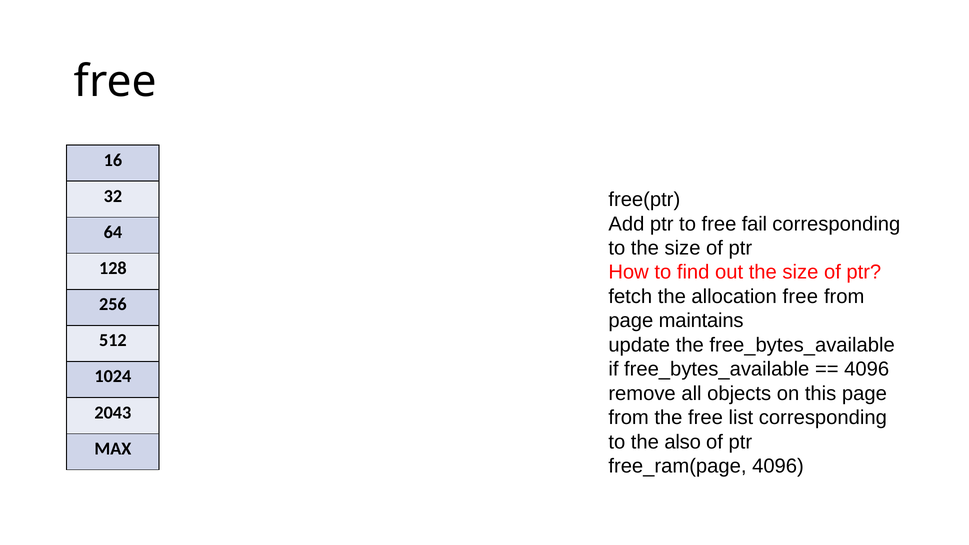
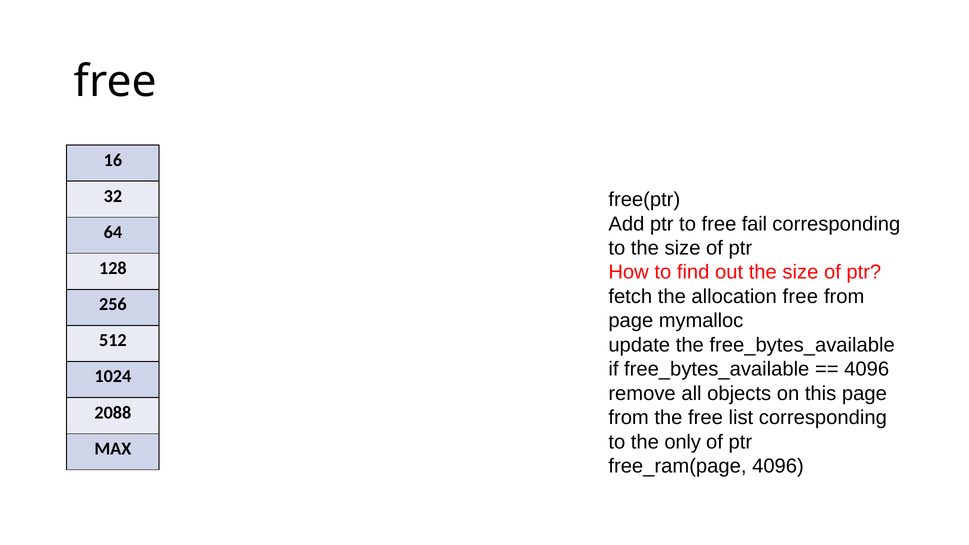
maintains: maintains -> mymalloc (701, 321)
2043: 2043 -> 2088 (113, 413)
also: also -> only (683, 442)
